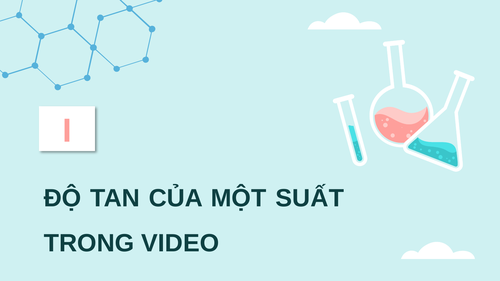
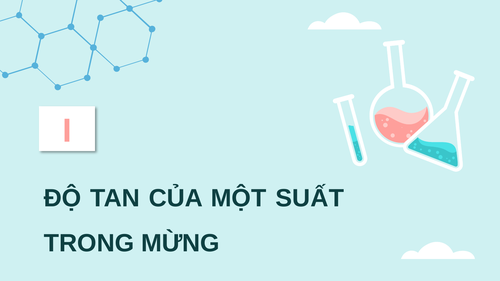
VIDEO: VIDEO -> MỪNG (180, 244)
